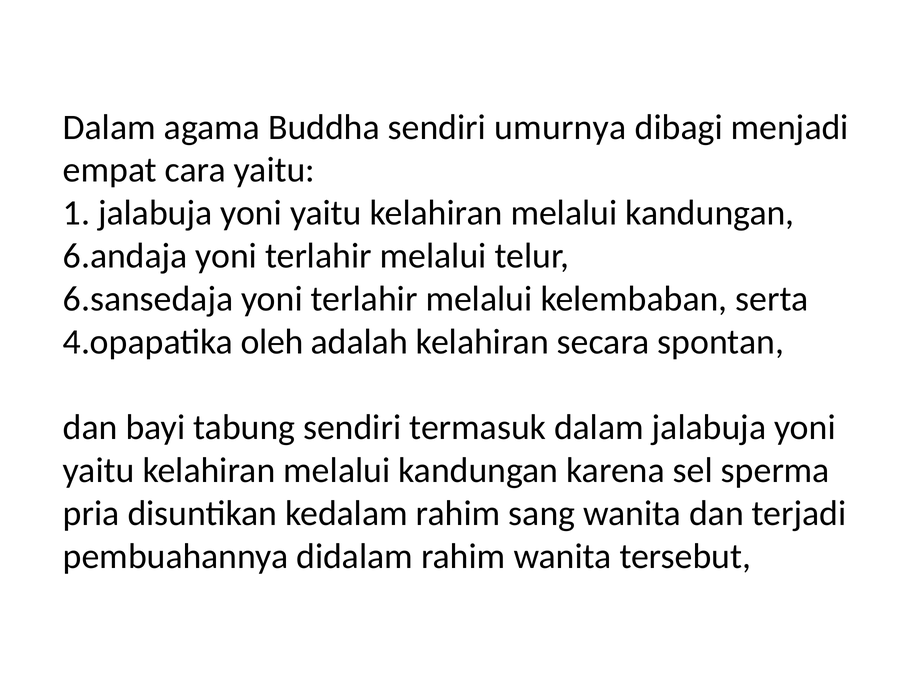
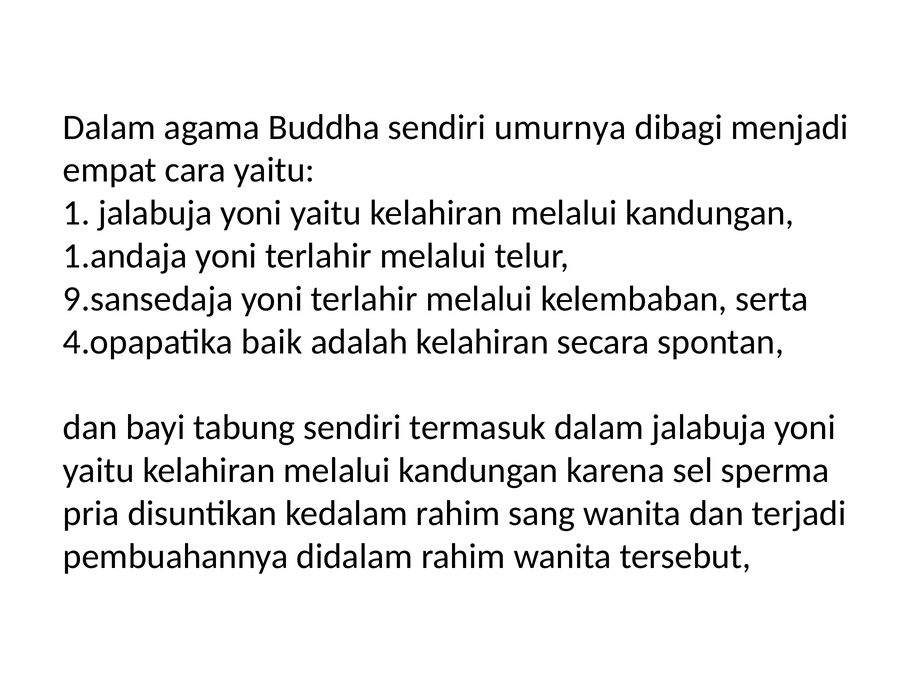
6.andaja: 6.andaja -> 1.andaja (125, 256)
6.sansedaja: 6.sansedaja -> 9.sansedaja (148, 299)
oleh: oleh -> baik (272, 342)
